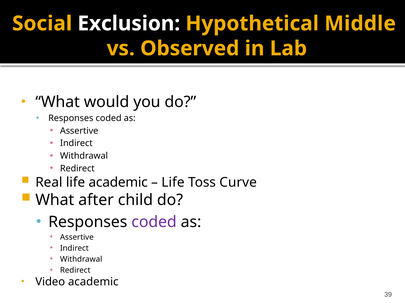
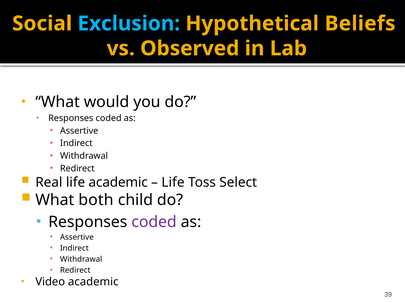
Exclusion colour: white -> light blue (129, 24)
Middle: Middle -> Beliefs (360, 24)
Curve: Curve -> Select (238, 183)
after: after -> both (96, 200)
